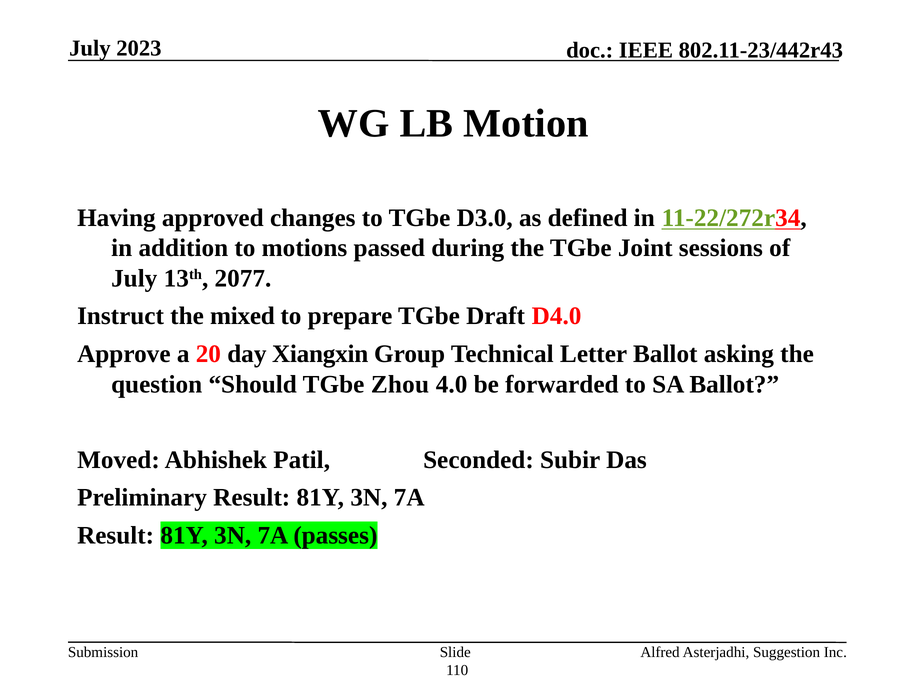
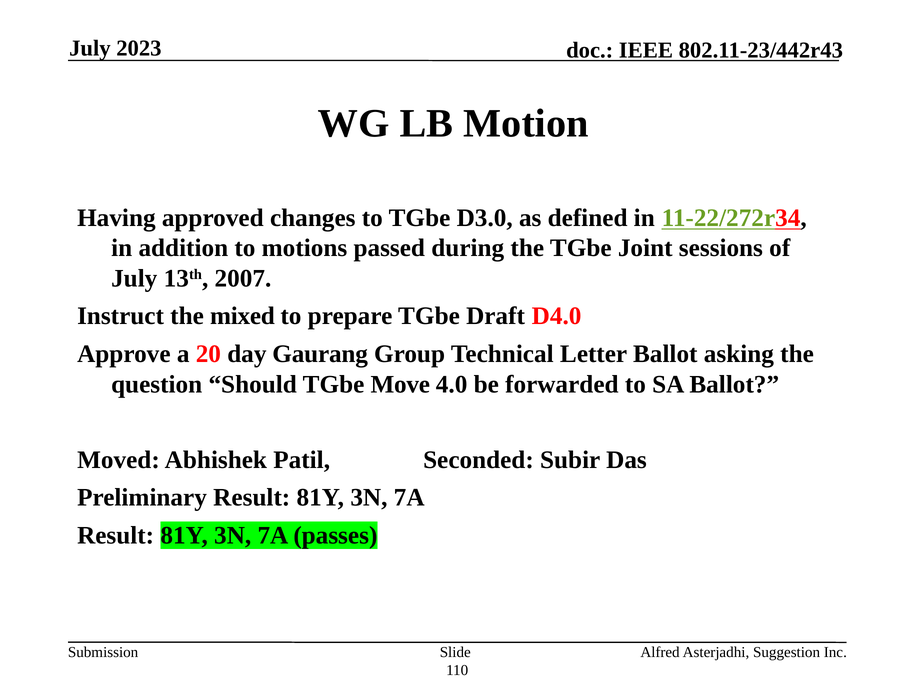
2077: 2077 -> 2007 (243, 278)
Xiangxin: Xiangxin -> Gaurang (320, 354)
Zhou: Zhou -> Move (400, 384)
